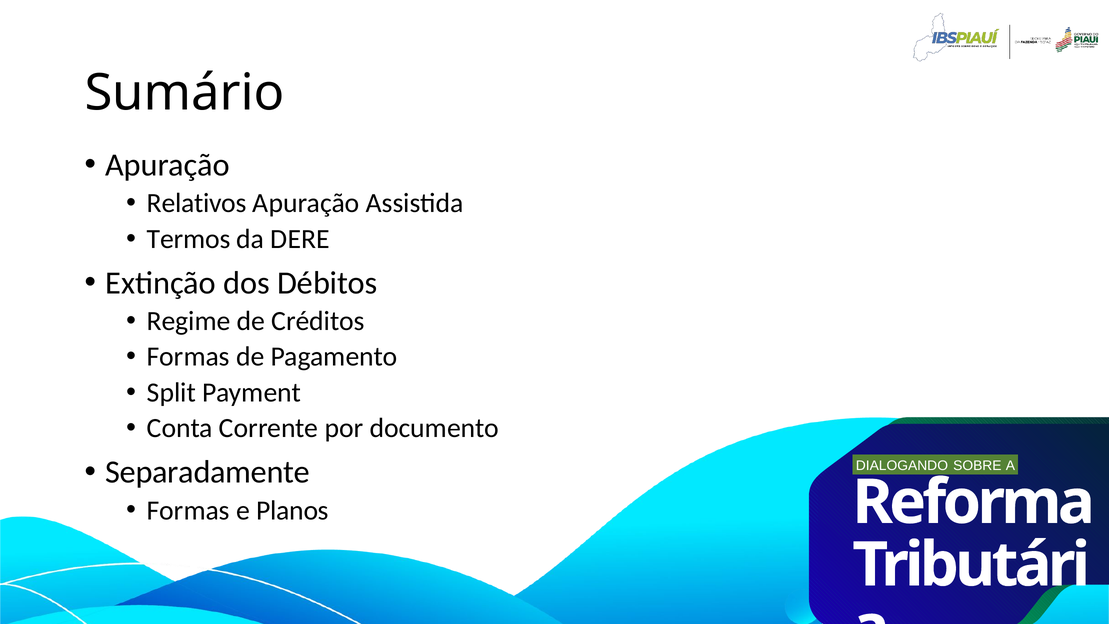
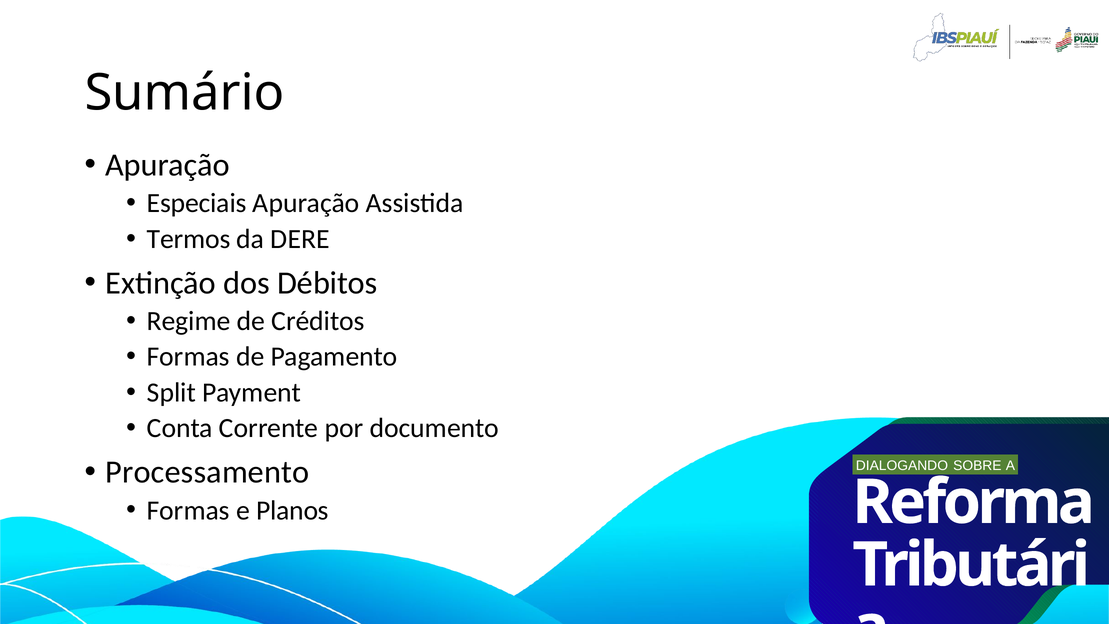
Relativos: Relativos -> Especiais (197, 203)
Separadamente: Separadamente -> Processamento (207, 472)
